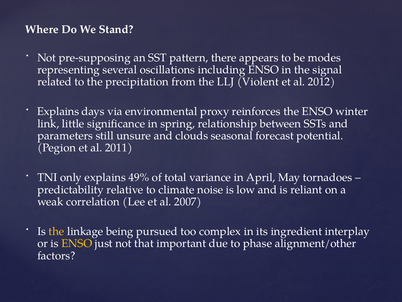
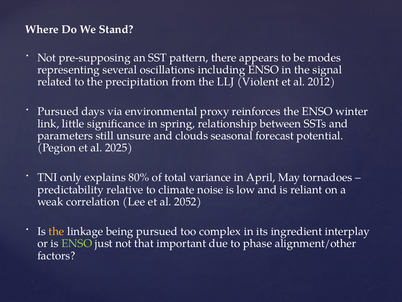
Explains: Explains -> Pursued (58, 111)
2011: 2011 -> 2025 (119, 148)
49%: 49% -> 80% (139, 177)
2007: 2007 -> 2052 (188, 201)
ENSO colour: yellow -> light green (77, 243)
